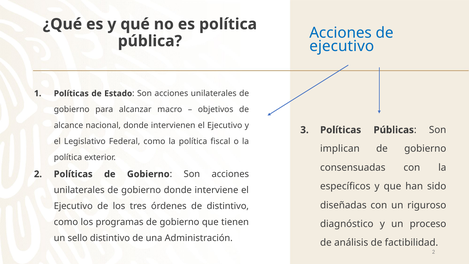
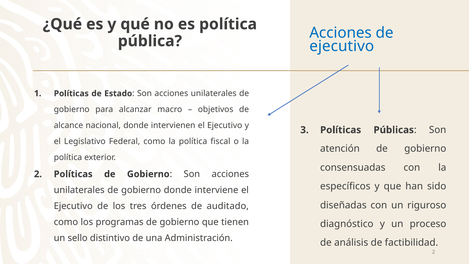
implican: implican -> atención (340, 149)
de distintivo: distintivo -> auditado (228, 206)
